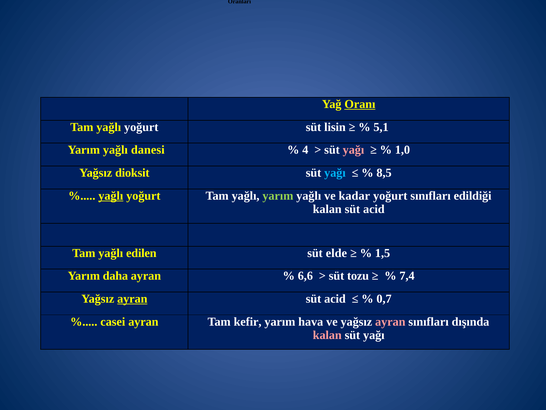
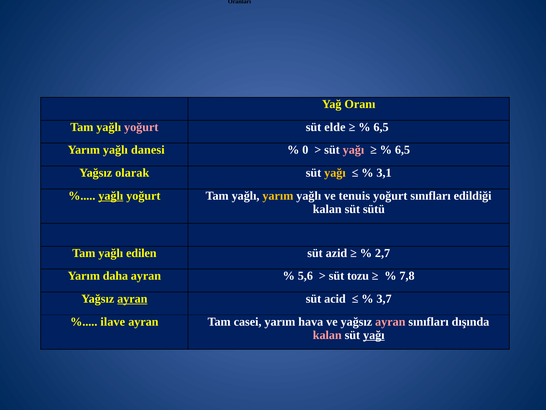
Oranı underline: present -> none (360, 104)
yoğurt colour: white -> pink (141, 127)
lisin: lisin -> elde (335, 127)
5,1: 5,1 -> 6,5 (381, 127)
4: 4 -> 0 (305, 150)
1,0: 1,0 -> 6,5 (402, 150)
dioksit: dioksit -> olarak (132, 173)
yağı colour: light blue -> yellow (335, 173)
8,5: 8,5 -> 3,1 (384, 173)
yarım colour: light green -> yellow (278, 195)
kadar: kadar -> tenuis (354, 195)
kalan süt acid: acid -> sütü (374, 209)
elde: elde -> azid (336, 253)
1,5: 1,5 -> 2,7 (383, 253)
6,6: 6,6 -> 5,6 (305, 276)
7,4: 7,4 -> 7,8 (407, 276)
0,7: 0,7 -> 3,7 (384, 298)
casei: casei -> ilave (113, 321)
kefir: kefir -> casei (248, 321)
yağı underline: none -> present (374, 335)
